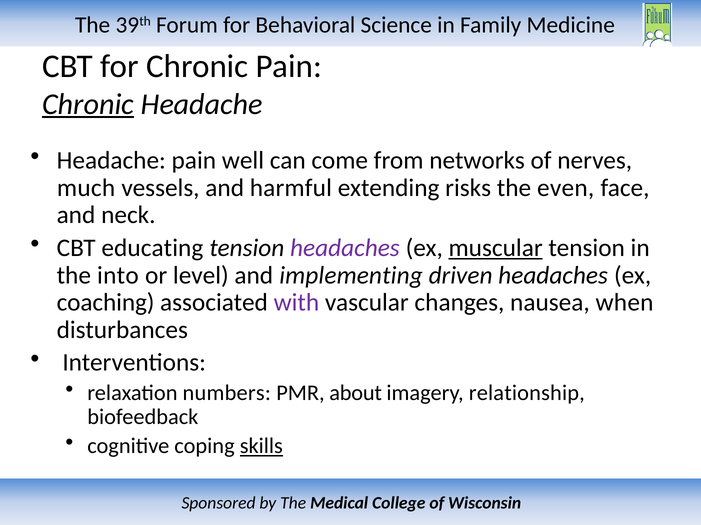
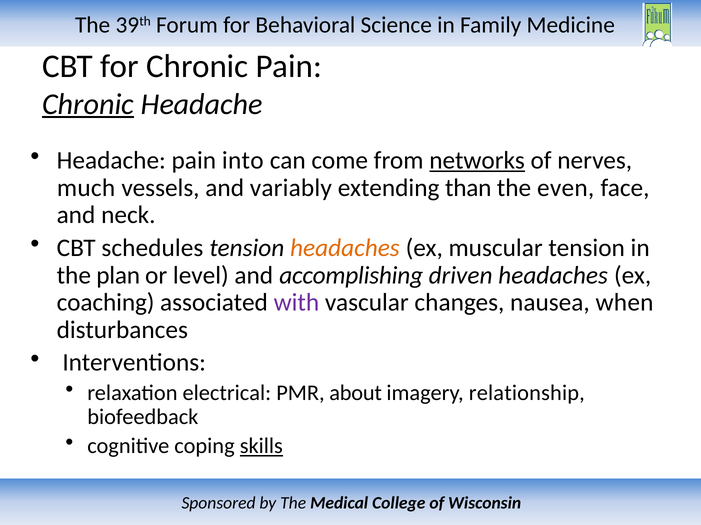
well: well -> into (243, 161)
networks underline: none -> present (477, 161)
harmful: harmful -> variably (291, 188)
risks: risks -> than (468, 188)
educating: educating -> schedules (152, 248)
headaches colour: purple -> orange (345, 248)
muscular underline: present -> none (496, 248)
into: into -> plan (118, 276)
implementing: implementing -> accomplishing (351, 276)
numbers: numbers -> electrical (227, 393)
